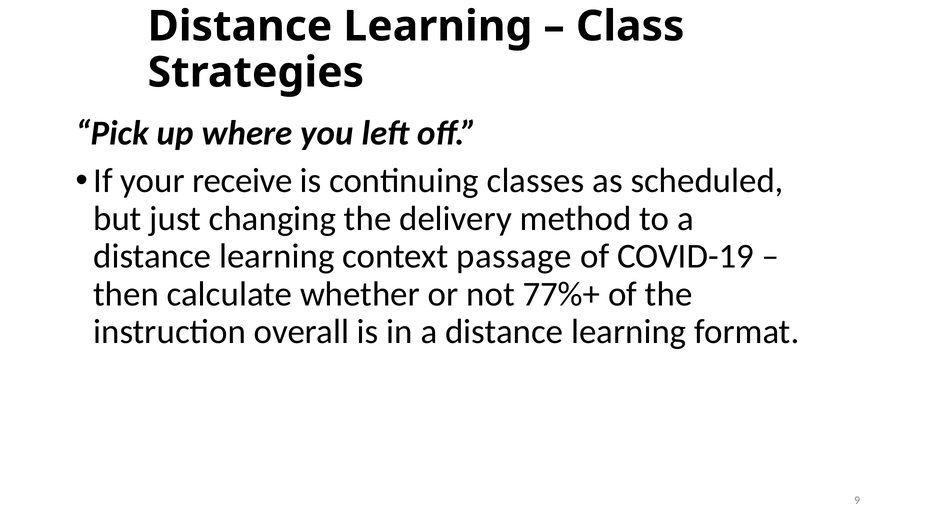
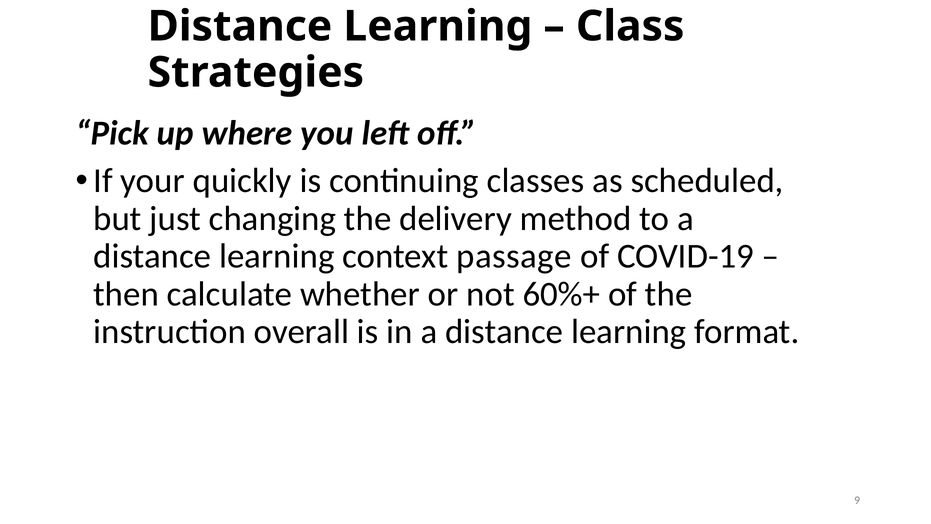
receive: receive -> quickly (242, 181)
77%+: 77%+ -> 60%+ (561, 294)
